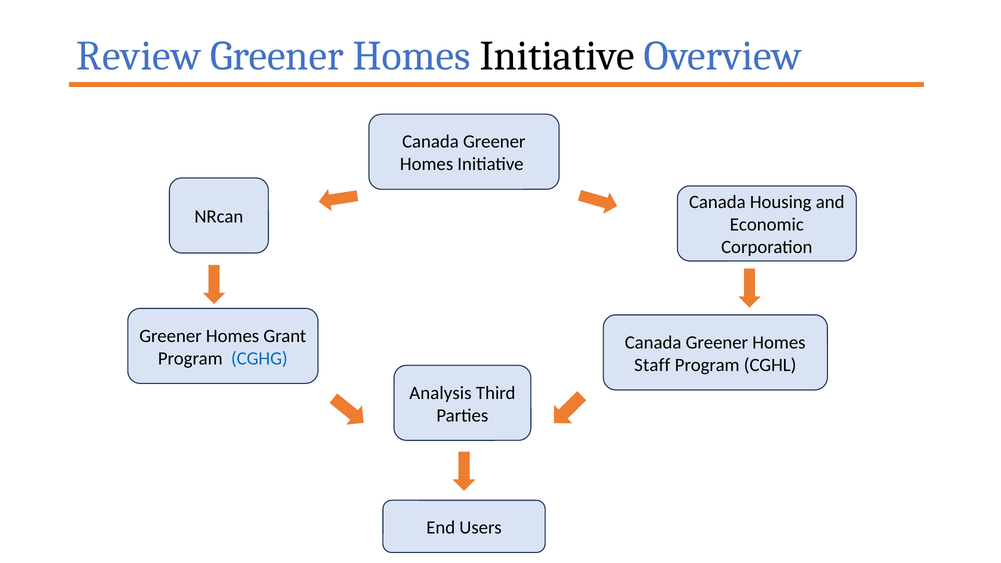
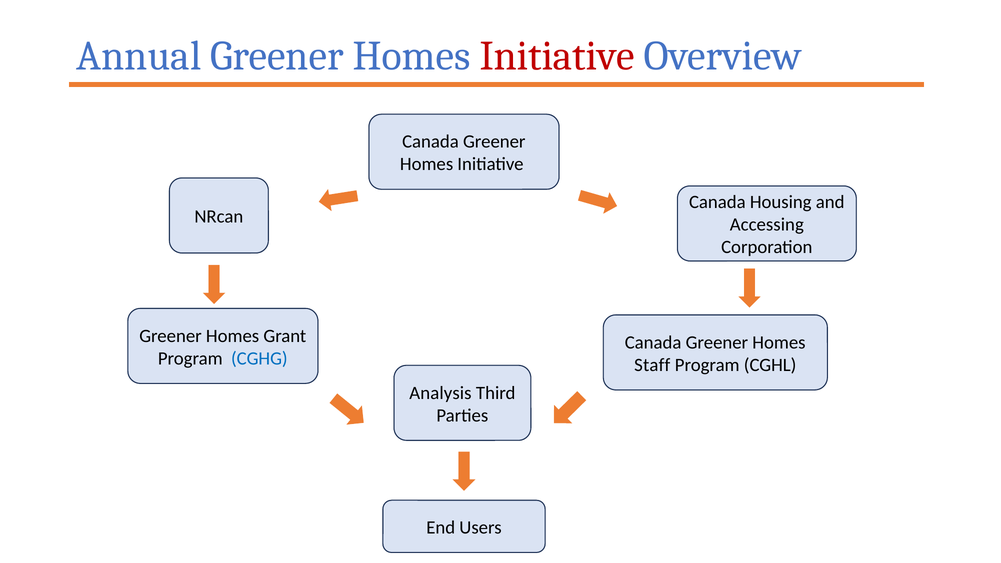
Review: Review -> Annual (139, 56)
Initiative colour: black -> red (557, 56)
Economic: Economic -> Accessing (767, 225)
